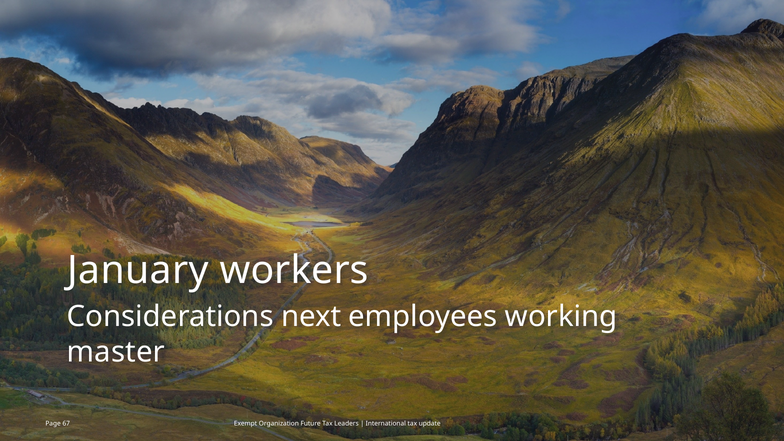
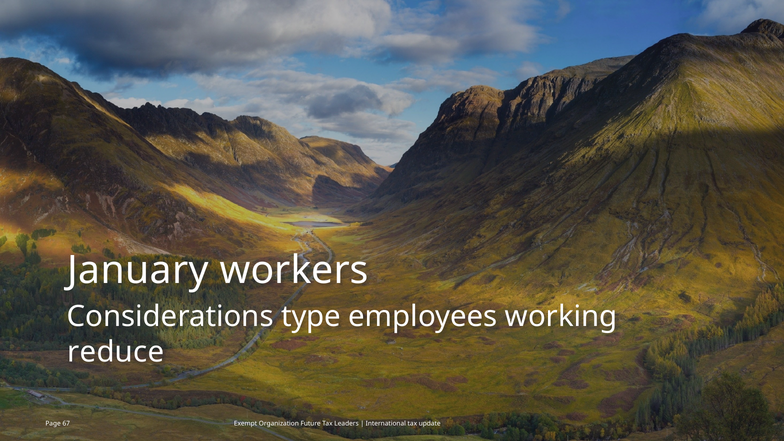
next: next -> type (311, 317)
master: master -> reduce (116, 352)
